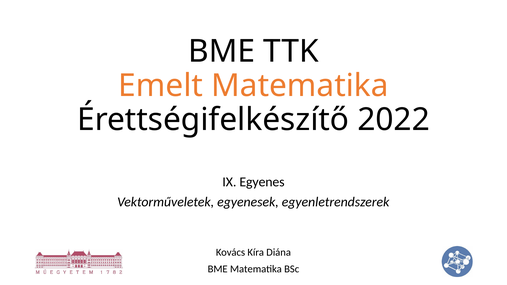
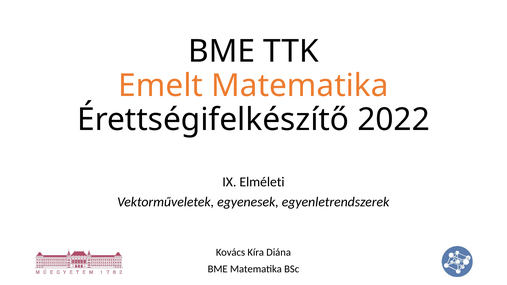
Egyenes: Egyenes -> Elméleti (262, 182)
